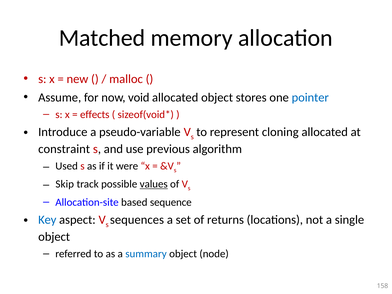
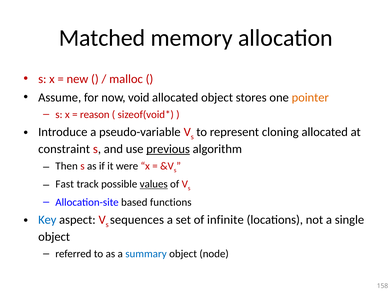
pointer colour: blue -> orange (310, 97)
effects: effects -> reason (95, 114)
previous underline: none -> present (168, 149)
Used: Used -> Then (67, 166)
Skip: Skip -> Fast (65, 184)
sequence: sequence -> functions (171, 202)
returns: returns -> infinite (225, 220)
